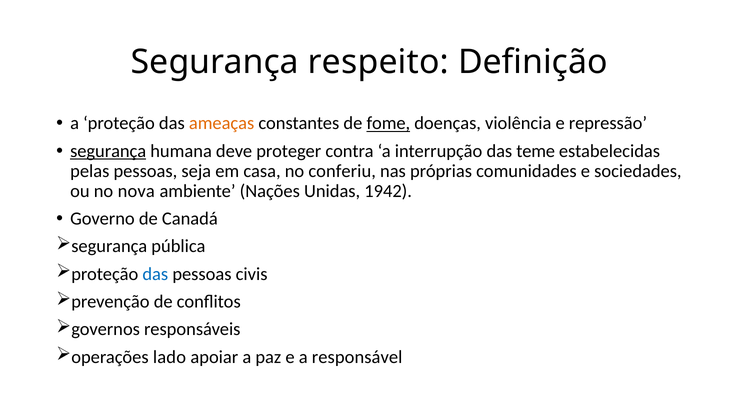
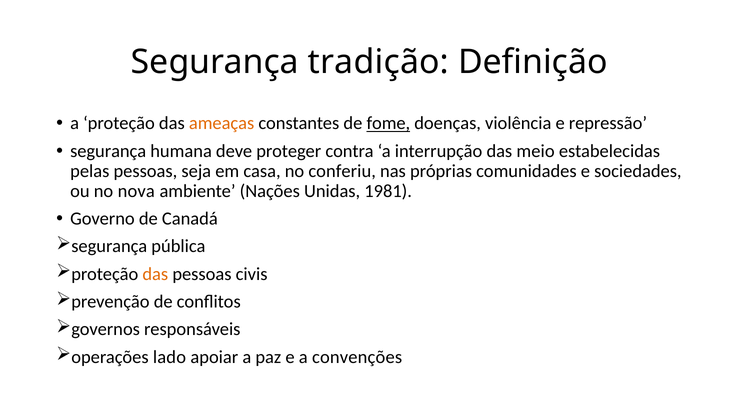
respeito: respeito -> tradição (378, 62)
segurança underline: present -> none (108, 151)
teme: teme -> meio (536, 151)
1942: 1942 -> 1981 (388, 191)
das colour: blue -> orange (155, 274)
responsável: responsável -> convenções (357, 357)
